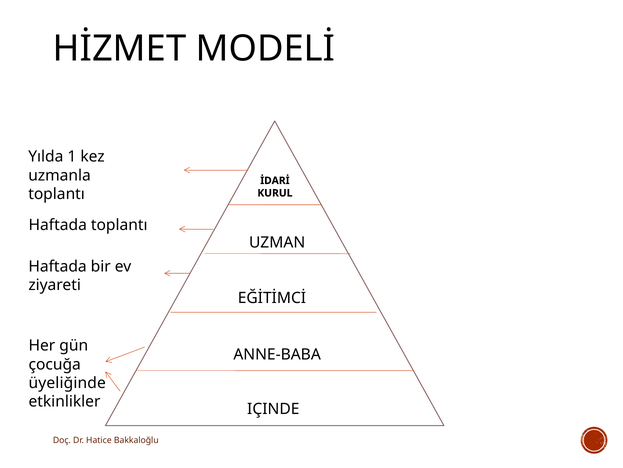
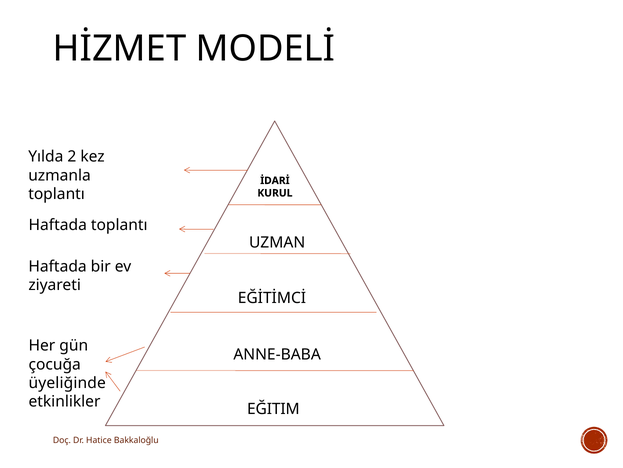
1: 1 -> 2 (72, 157)
IÇINDE: IÇINDE -> EĞITIM (273, 408)
